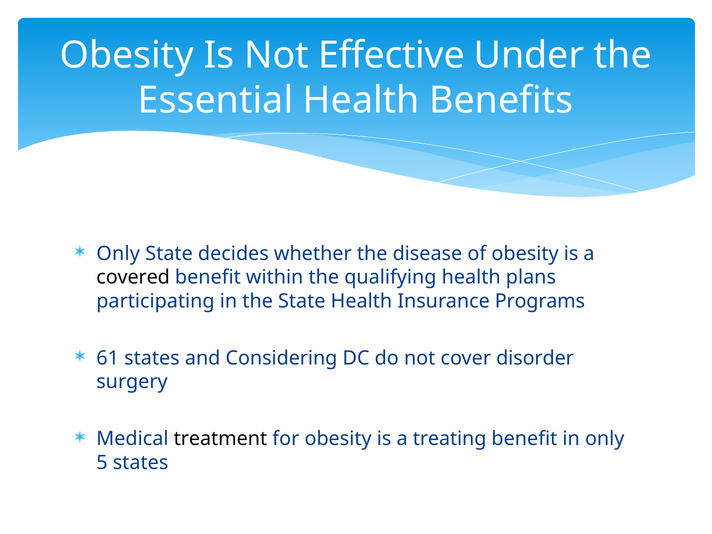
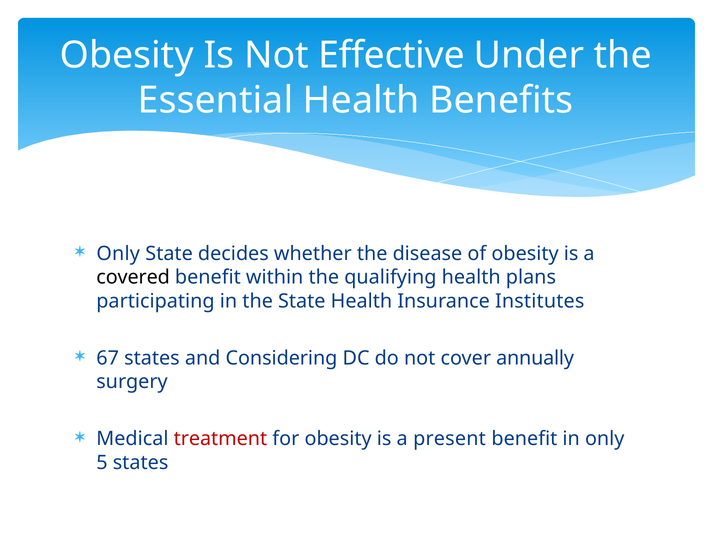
Programs: Programs -> Institutes (540, 301)
61: 61 -> 67 (108, 358)
disorder: disorder -> annually (535, 358)
treatment colour: black -> red (220, 439)
treating: treating -> present (449, 439)
